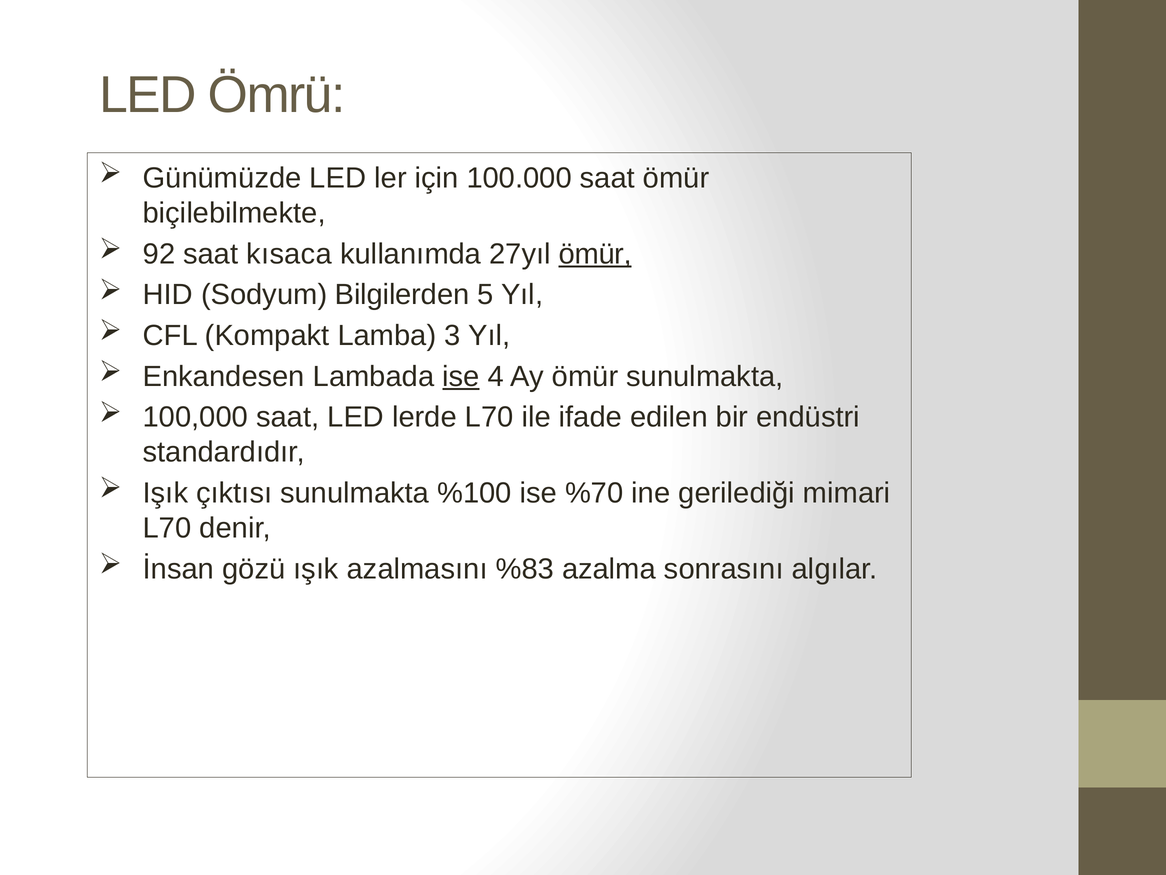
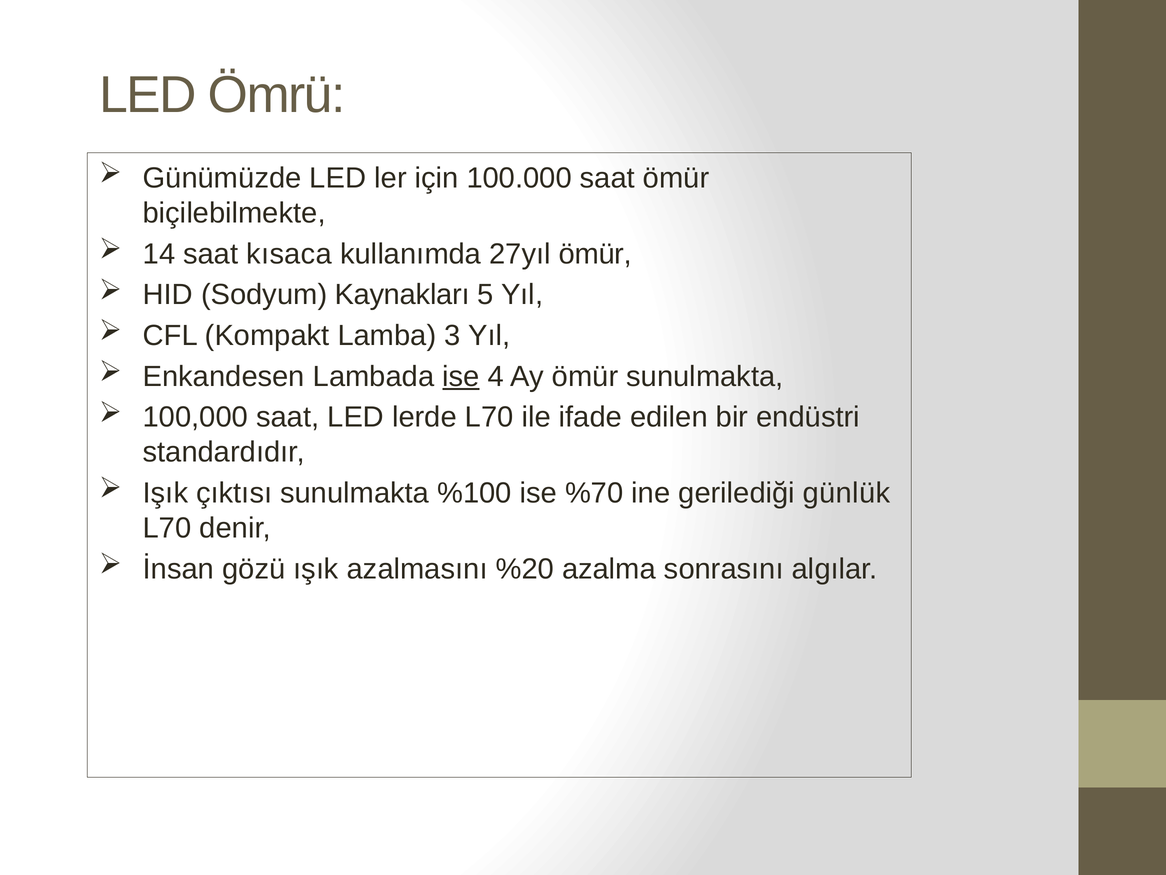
92: 92 -> 14 (159, 254)
ömür underline: present -> none (595, 254)
Bilgilerden: Bilgilerden -> Kaynakları (402, 295)
mimari: mimari -> günlük (847, 493)
%83: %83 -> %20 (525, 569)
